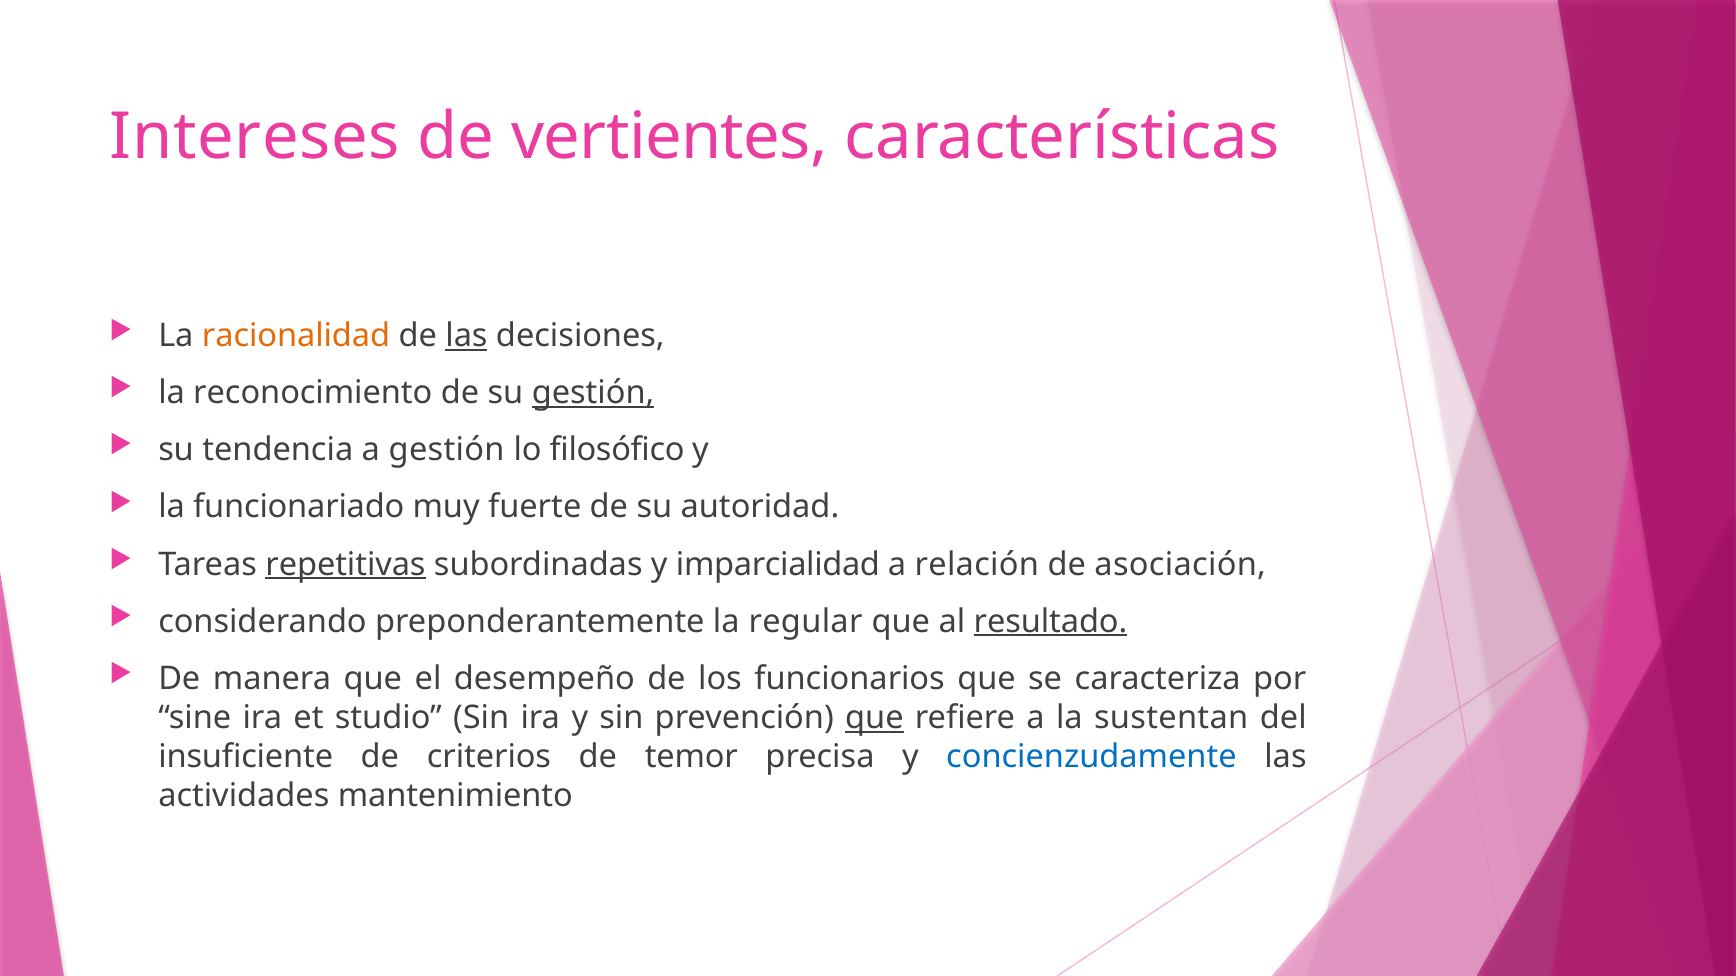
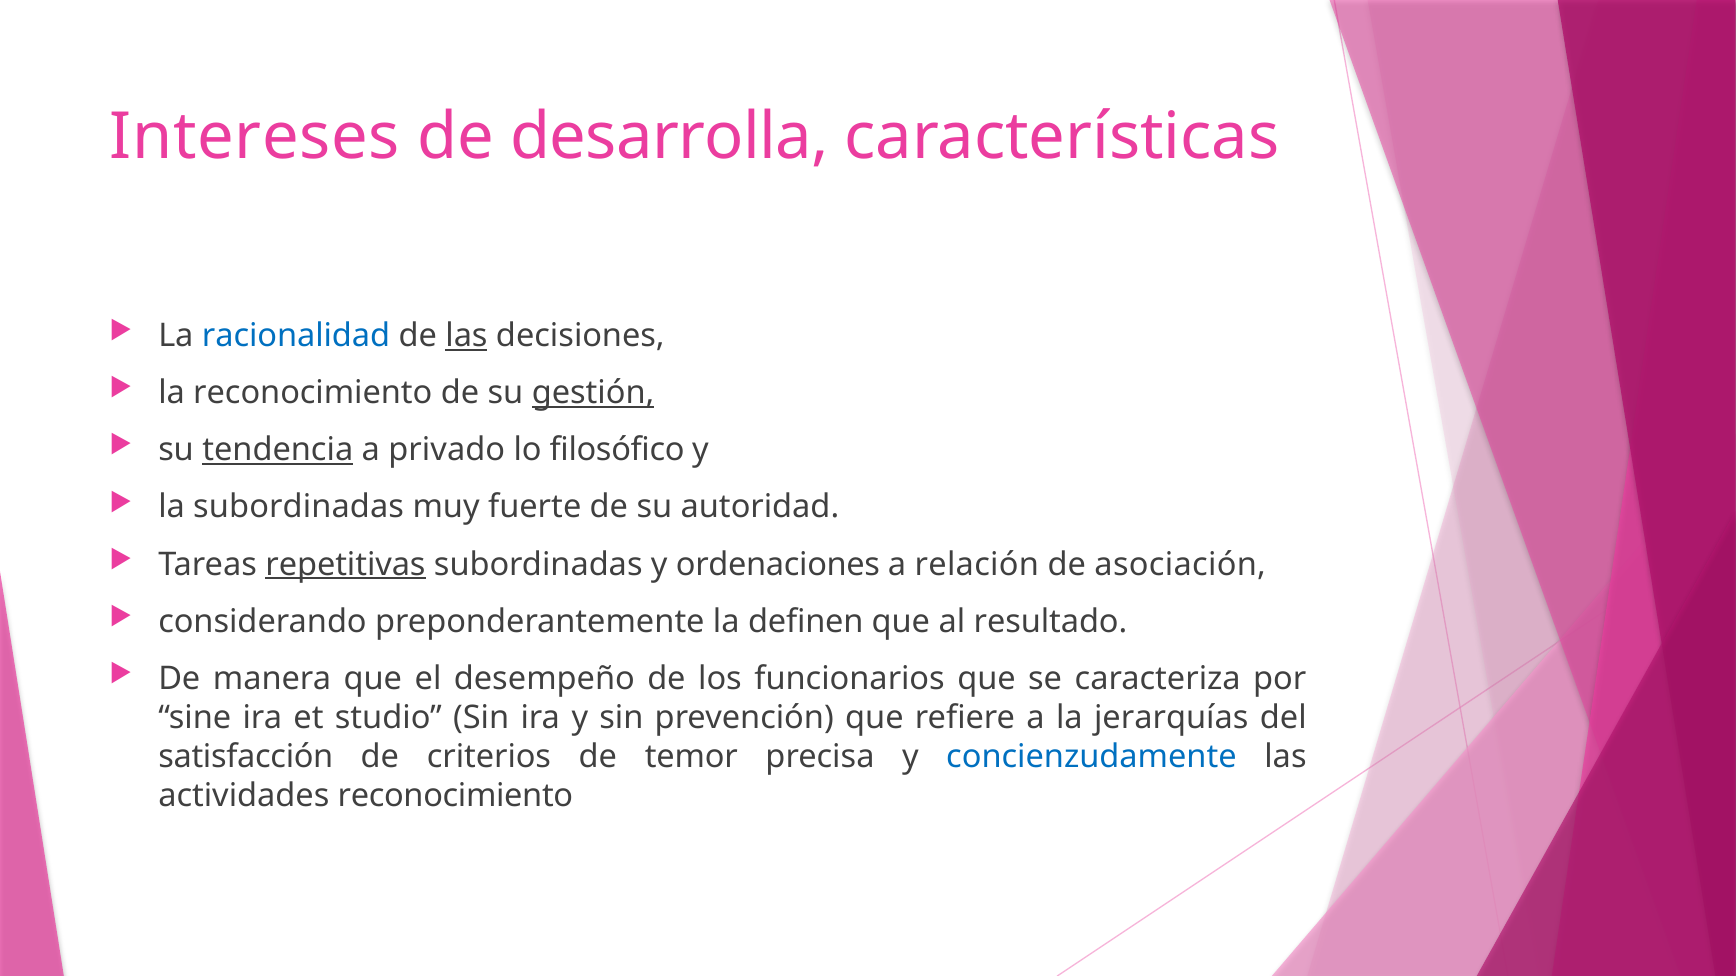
vertientes: vertientes -> desarrolla (670, 137)
racionalidad colour: orange -> blue (296, 336)
tendencia underline: none -> present (278, 450)
a gestión: gestión -> privado (447, 450)
la funcionariado: funcionariado -> subordinadas (299, 507)
imparcialidad: imparcialidad -> ordenaciones (778, 565)
regular: regular -> definen (806, 622)
resultado underline: present -> none (1050, 622)
que underline: present -> none (874, 718)
sustentan: sustentan -> jerarquías (1171, 718)
insuficiente: insuficiente -> satisfacción (246, 757)
actividades mantenimiento: mantenimiento -> reconocimiento (455, 796)
